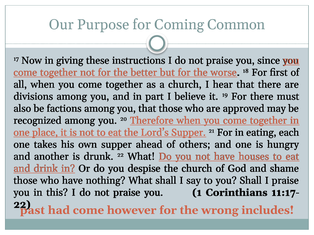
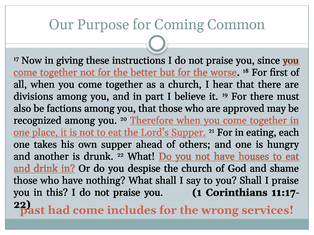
however: however -> includes (132, 211)
includes: includes -> services (268, 211)
